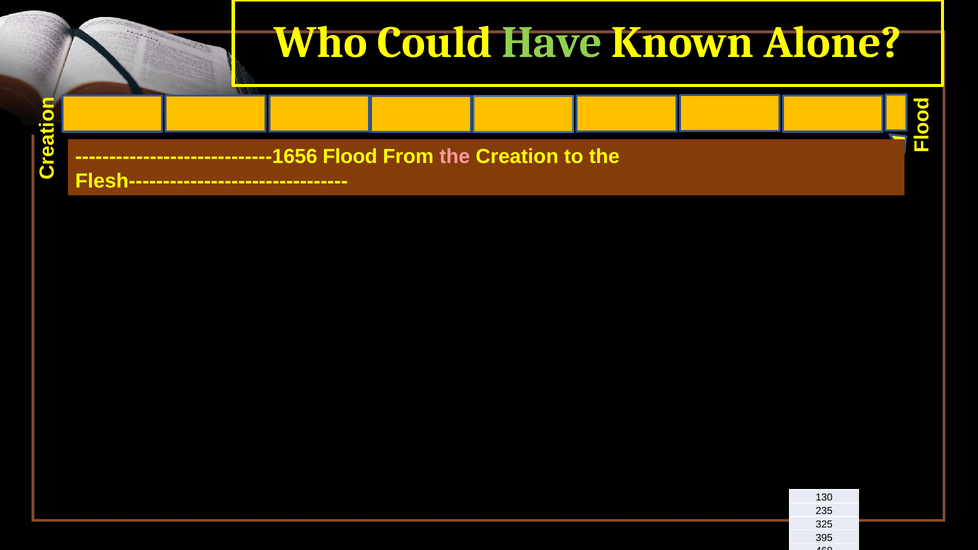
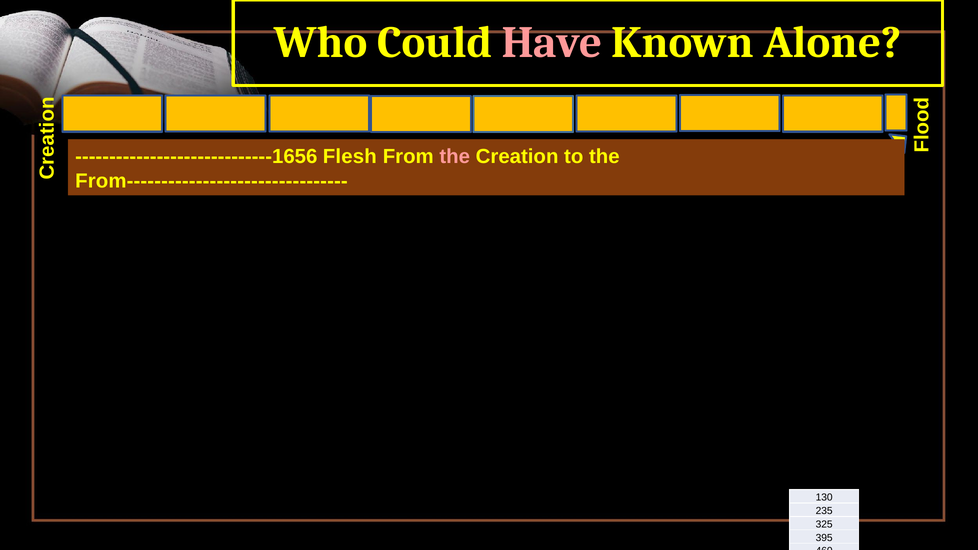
Have colour: light green -> pink (552, 42)
Flood: Flood -> Flesh (350, 156)
Flesh--------------------------------: Flesh-------------------------------- -> From-------------------------------- (211, 181)
